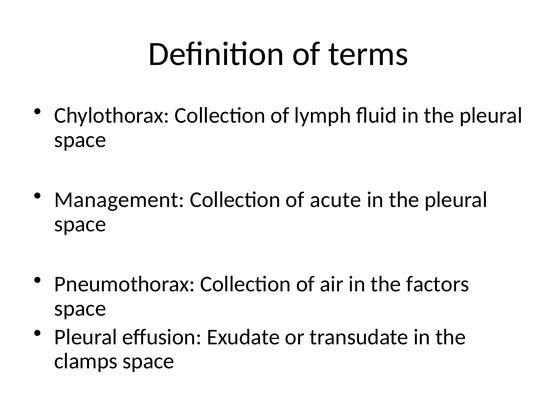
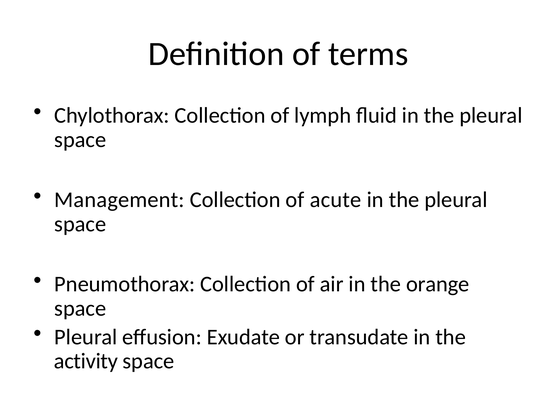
factors: factors -> orange (438, 284)
clamps: clamps -> activity (86, 361)
